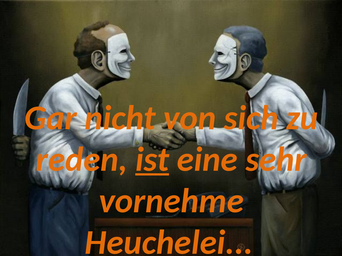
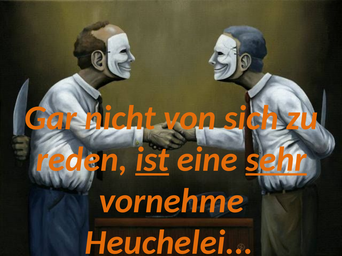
sehr underline: none -> present (276, 160)
